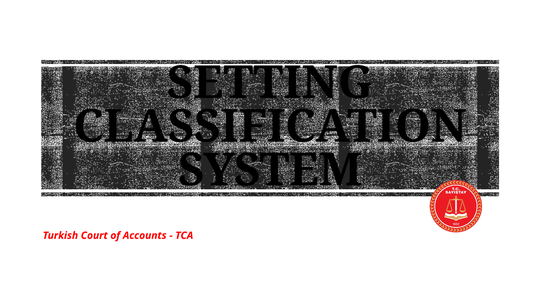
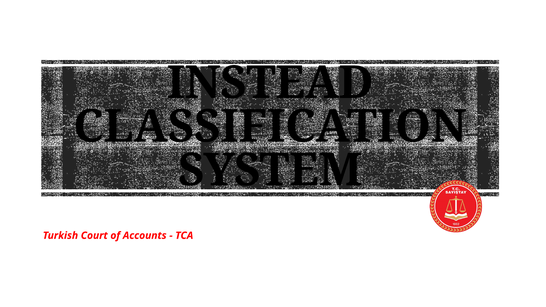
SETTING: SETTING -> INSTEAD (270, 83)
